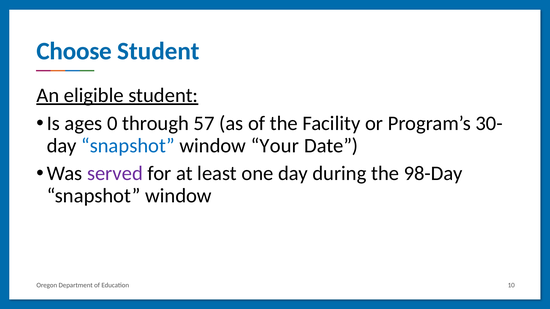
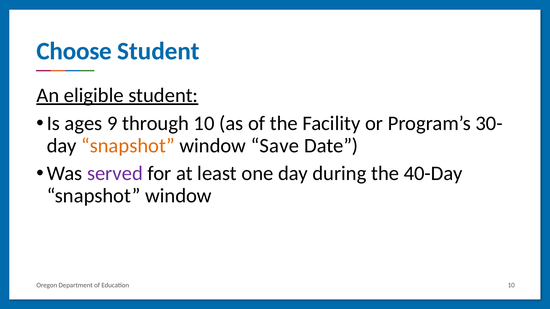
0: 0 -> 9 (112, 123)
through 57: 57 -> 10 (204, 123)
snapshot colour: blue -> orange (128, 146)
Your: Your -> Save (275, 146)
98-Day: 98-Day -> 40-Day (433, 174)
